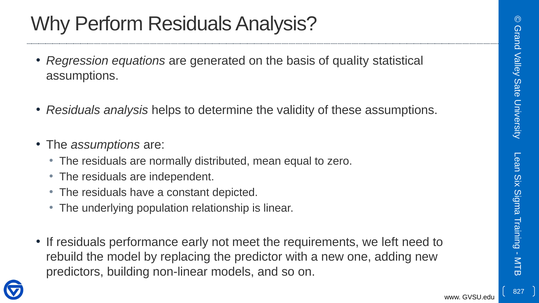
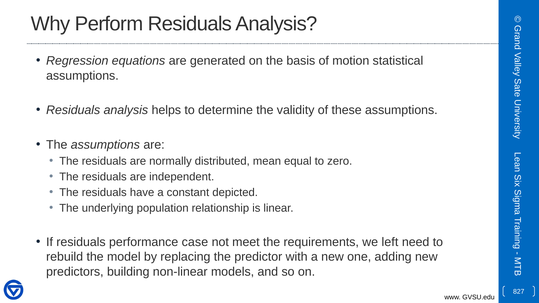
quality: quality -> motion (351, 61)
early: early -> case (195, 242)
